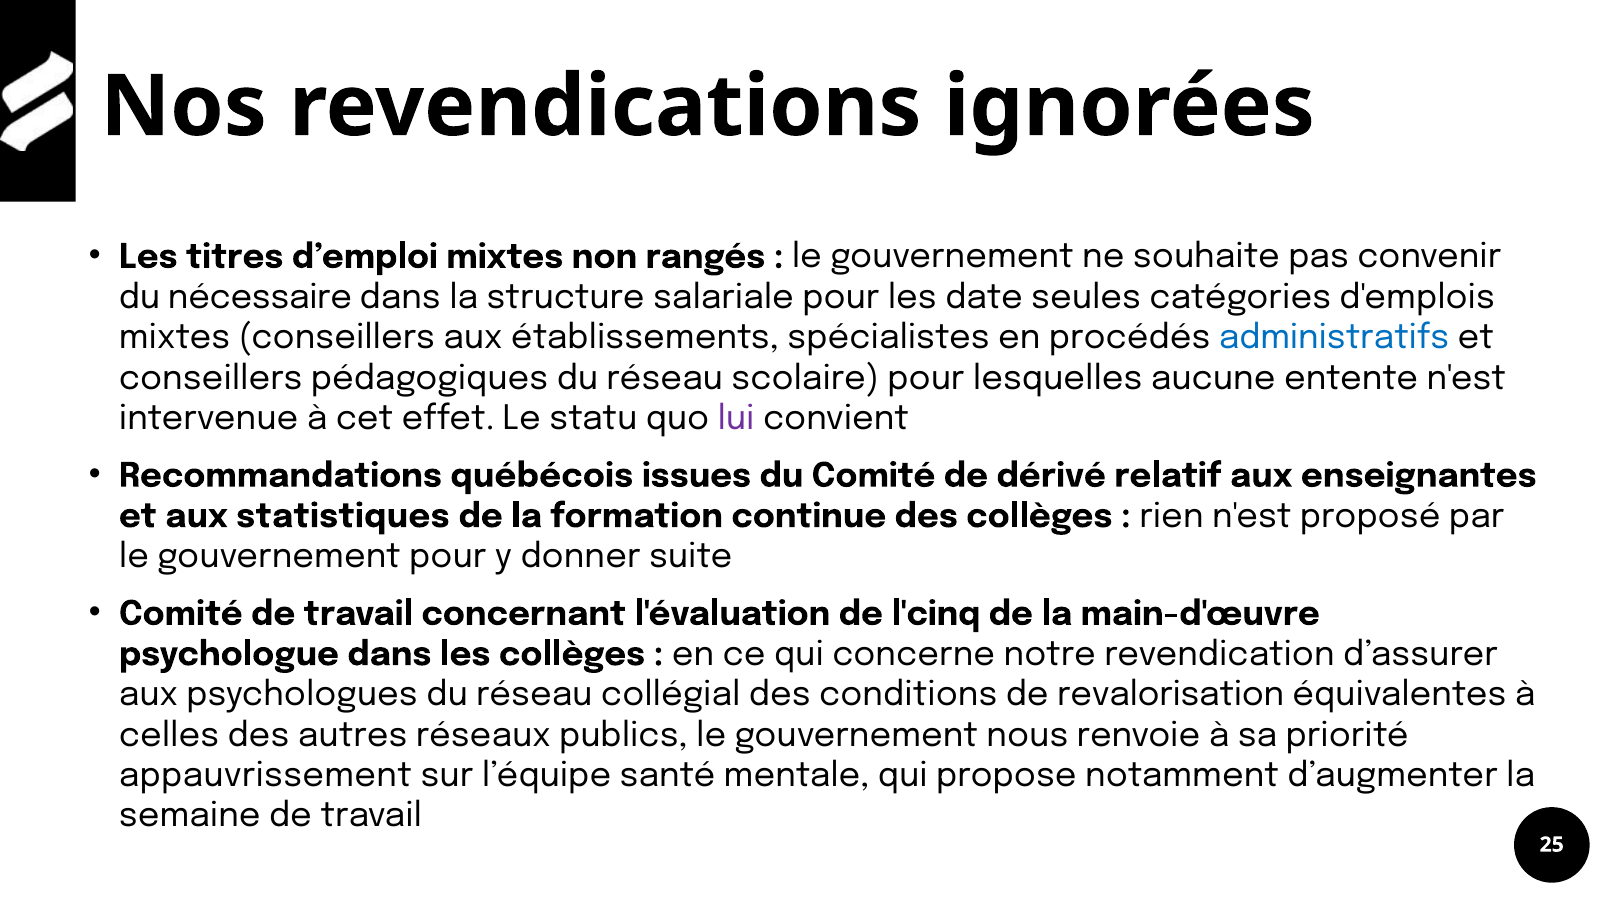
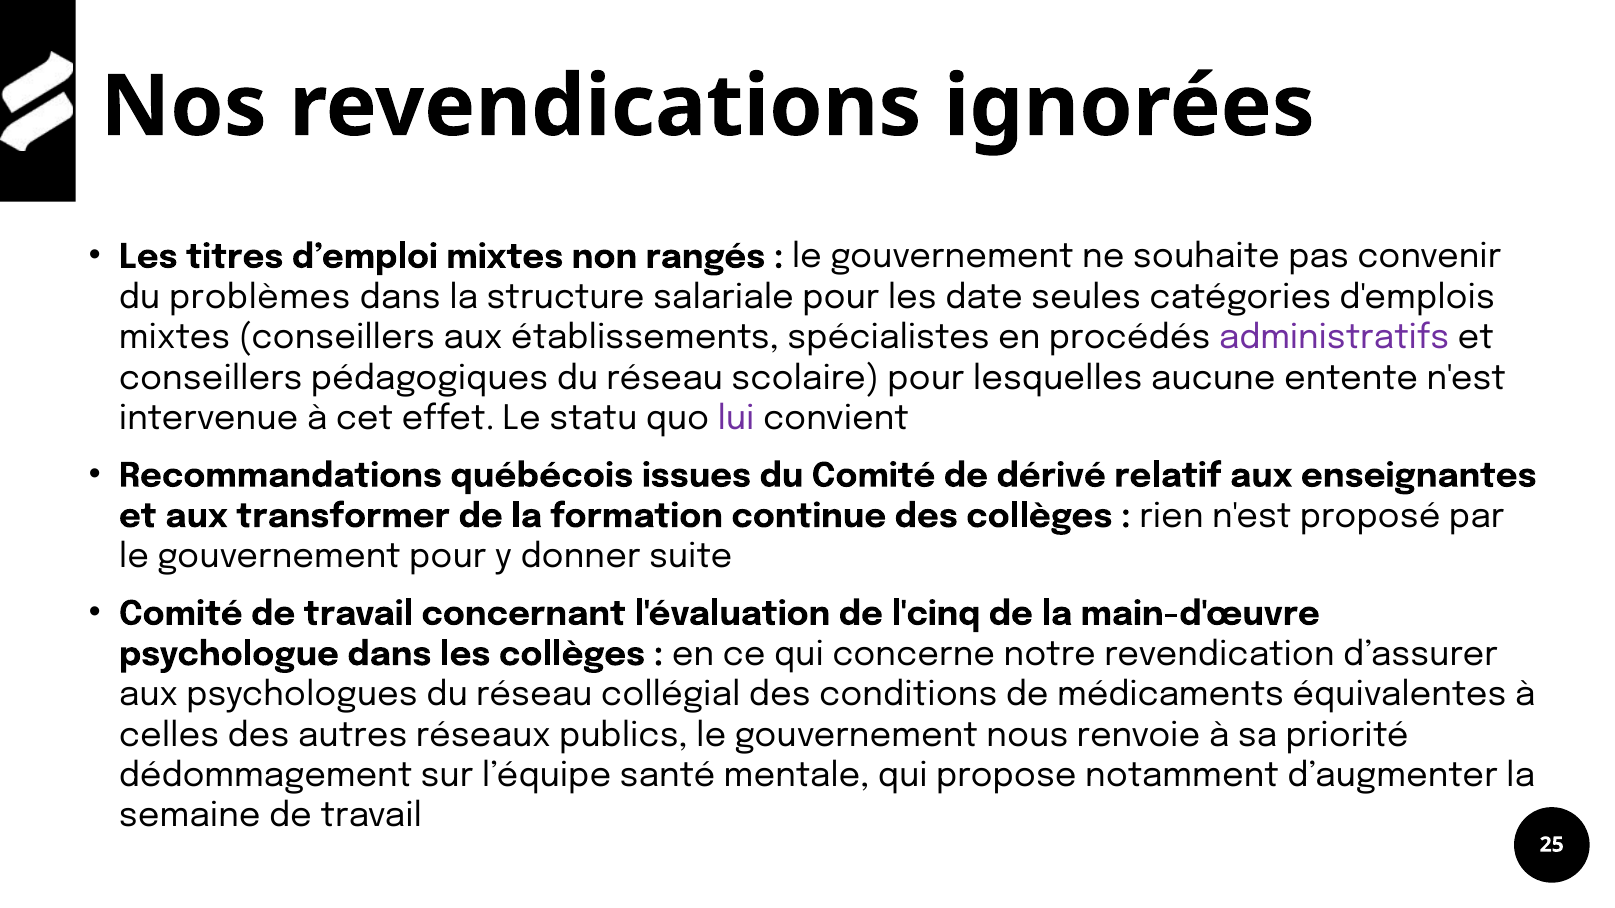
nécessaire: nécessaire -> problèmes (260, 297)
administratifs colour: blue -> purple (1334, 338)
statistiques: statistiques -> transformer (343, 516)
revalorisation: revalorisation -> médicaments (1171, 695)
appauvrissement: appauvrissement -> dédommagement (266, 776)
